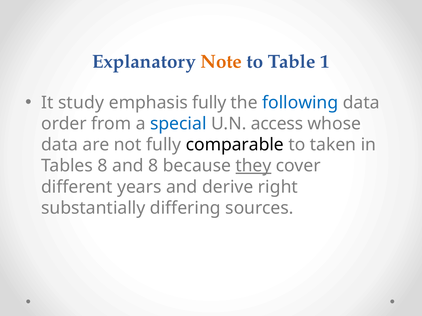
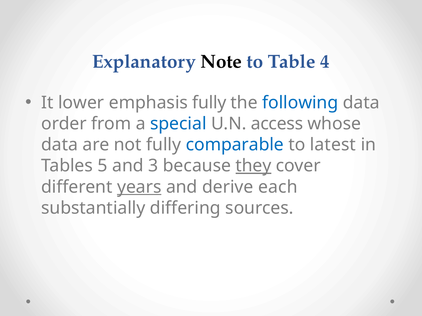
Note colour: orange -> black (221, 62)
1: 1 -> 4 (325, 62)
study: study -> lower (81, 103)
comparable colour: black -> blue (235, 145)
taken: taken -> latest (333, 145)
Tables 8: 8 -> 5 (103, 166)
and 8: 8 -> 3 (153, 166)
years underline: none -> present (139, 187)
right: right -> each (278, 187)
